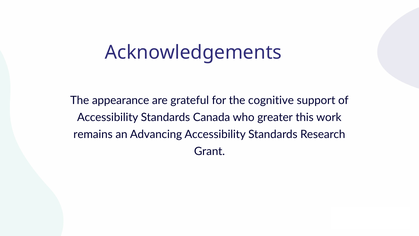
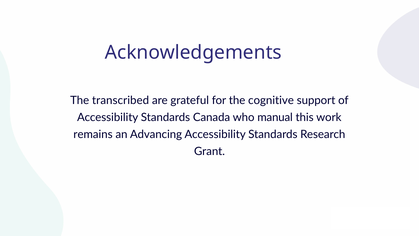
appearance: appearance -> transcribed (121, 100)
greater: greater -> manual (275, 117)
